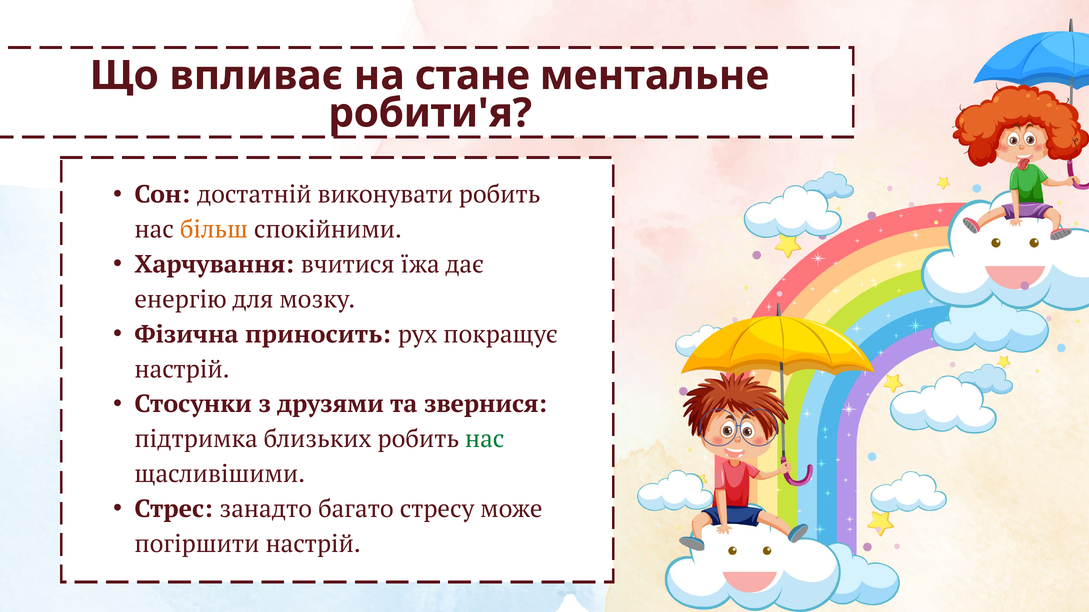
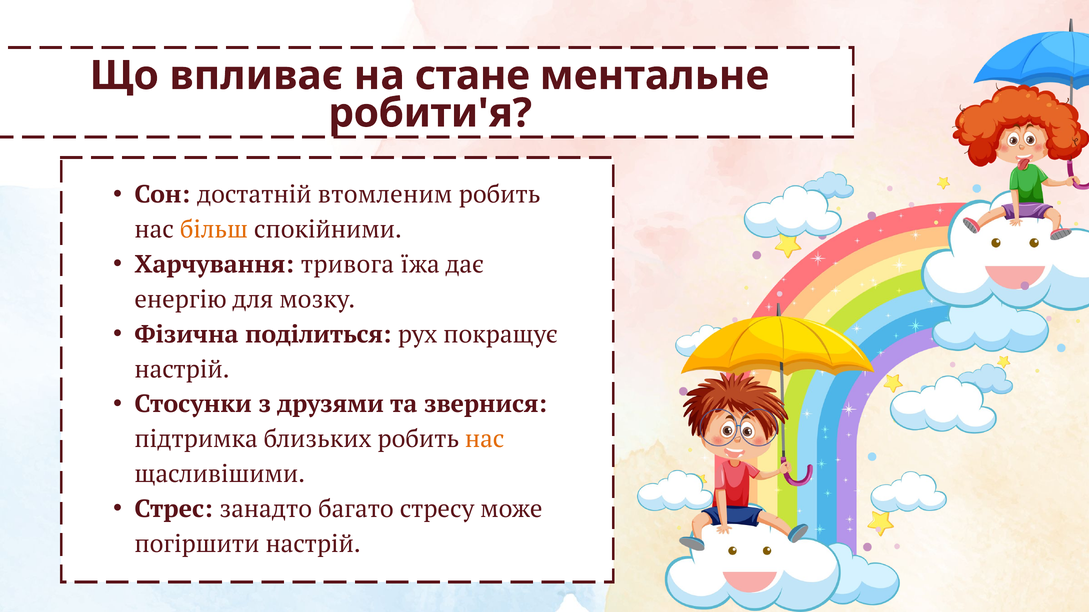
виконувати: виконувати -> втомленим (385, 195)
вчитися: вчитися -> тривога (347, 265)
приносить: приносить -> поділиться (318, 335)
нас colour: green -> orange (485, 439)
